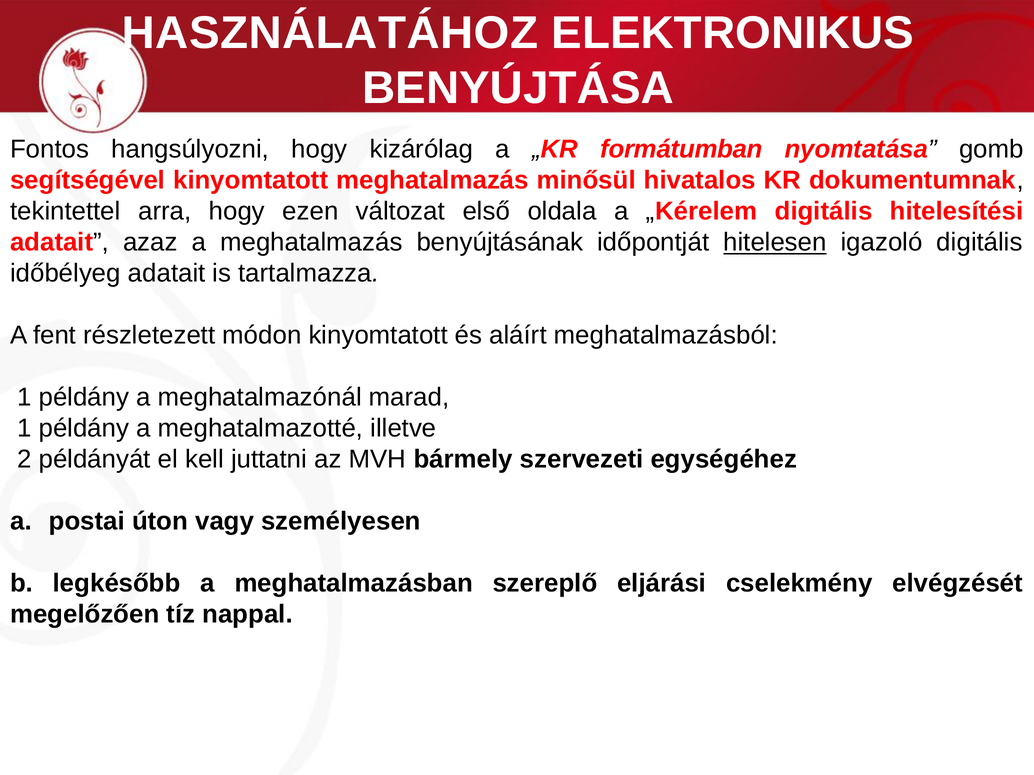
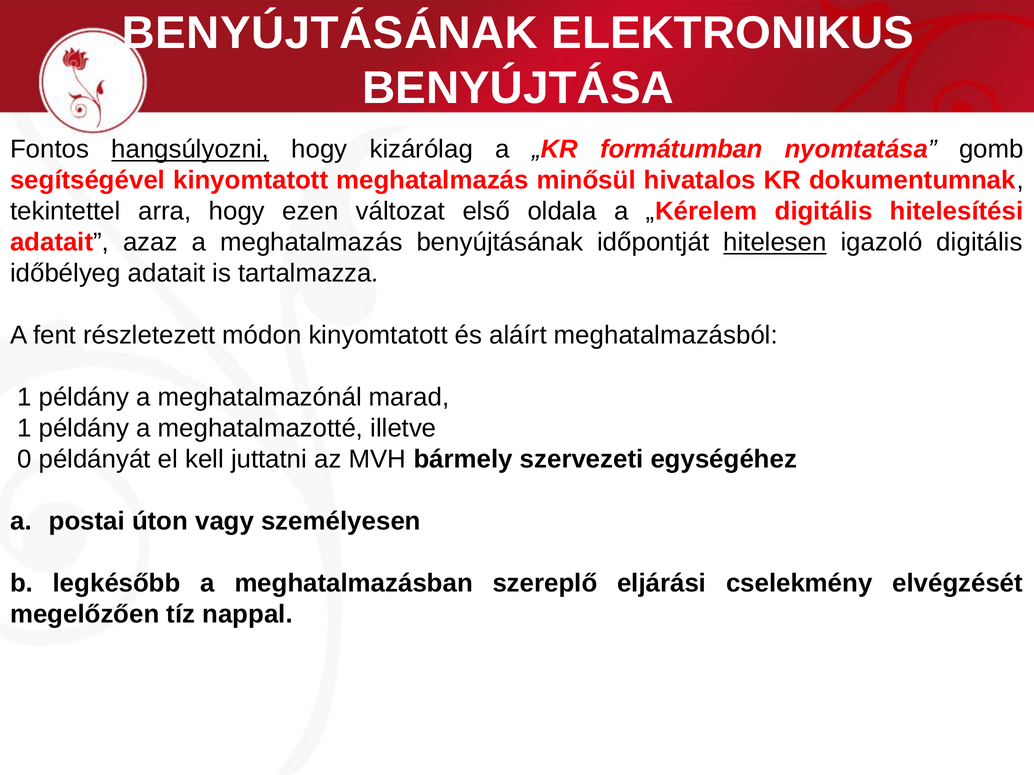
HASZNÁLATÁHOZ: HASZNÁLATÁHOZ -> BENYÚJTÁSÁNAK (330, 33)
hangsúlyozni underline: none -> present (190, 150)
2: 2 -> 0 (24, 460)
